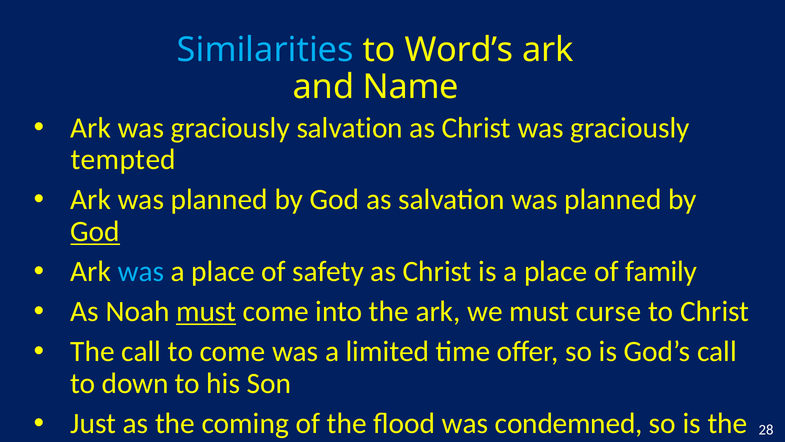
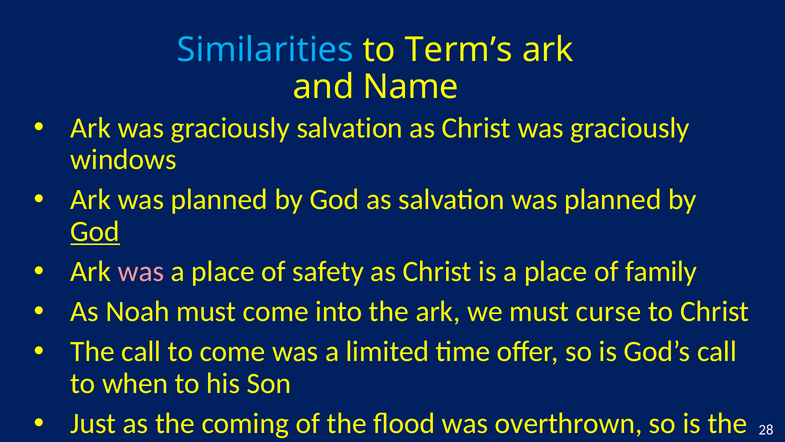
Word’s: Word’s -> Term’s (459, 50)
tempted: tempted -> windows (124, 160)
was colour: light blue -> pink (141, 271)
must underline: present -> none (206, 311)
down: down -> when (135, 383)
condemned: condemned -> overthrown (569, 423)
